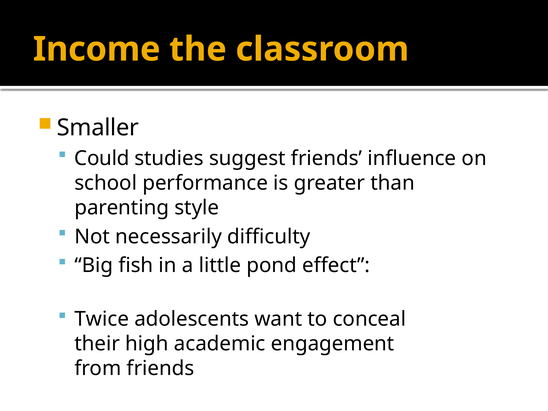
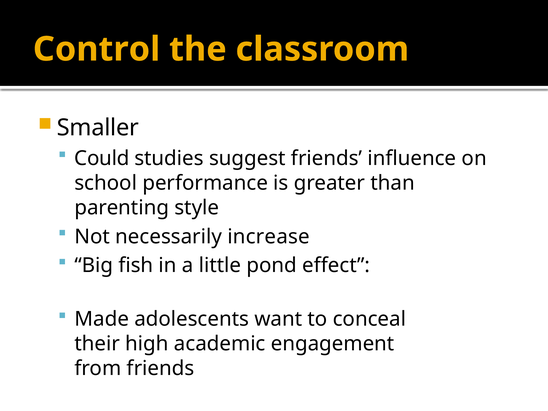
Income: Income -> Control (97, 49)
difficulty: difficulty -> increase (269, 237)
Twice: Twice -> Made (102, 319)
